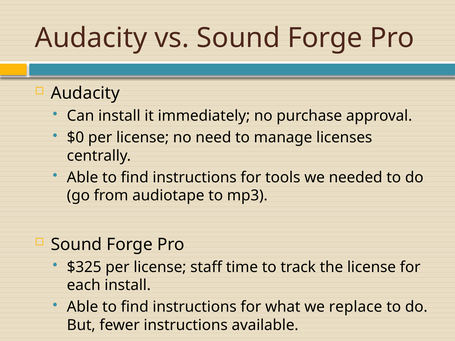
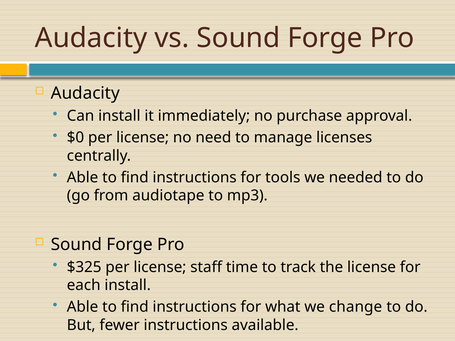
replace: replace -> change (356, 307)
